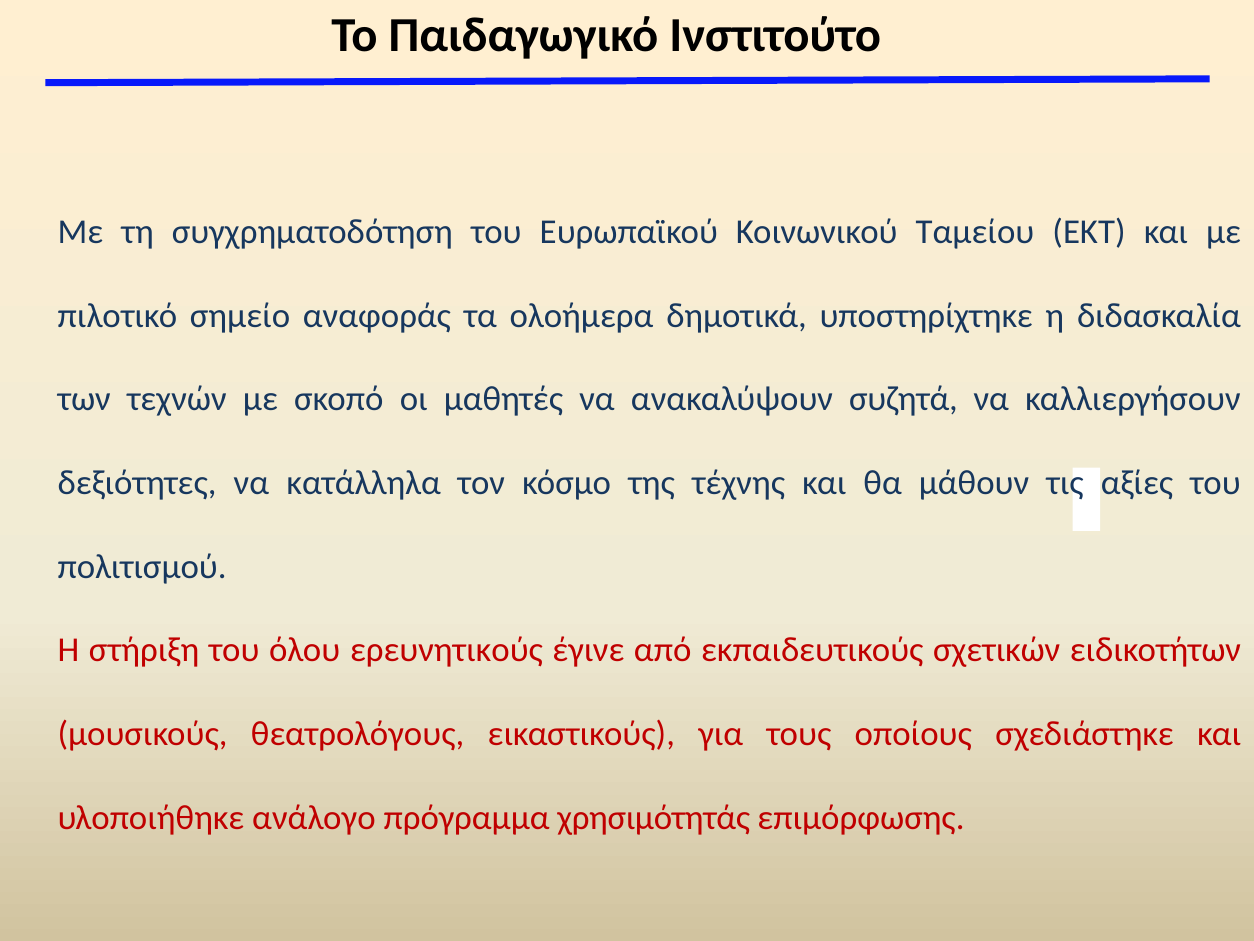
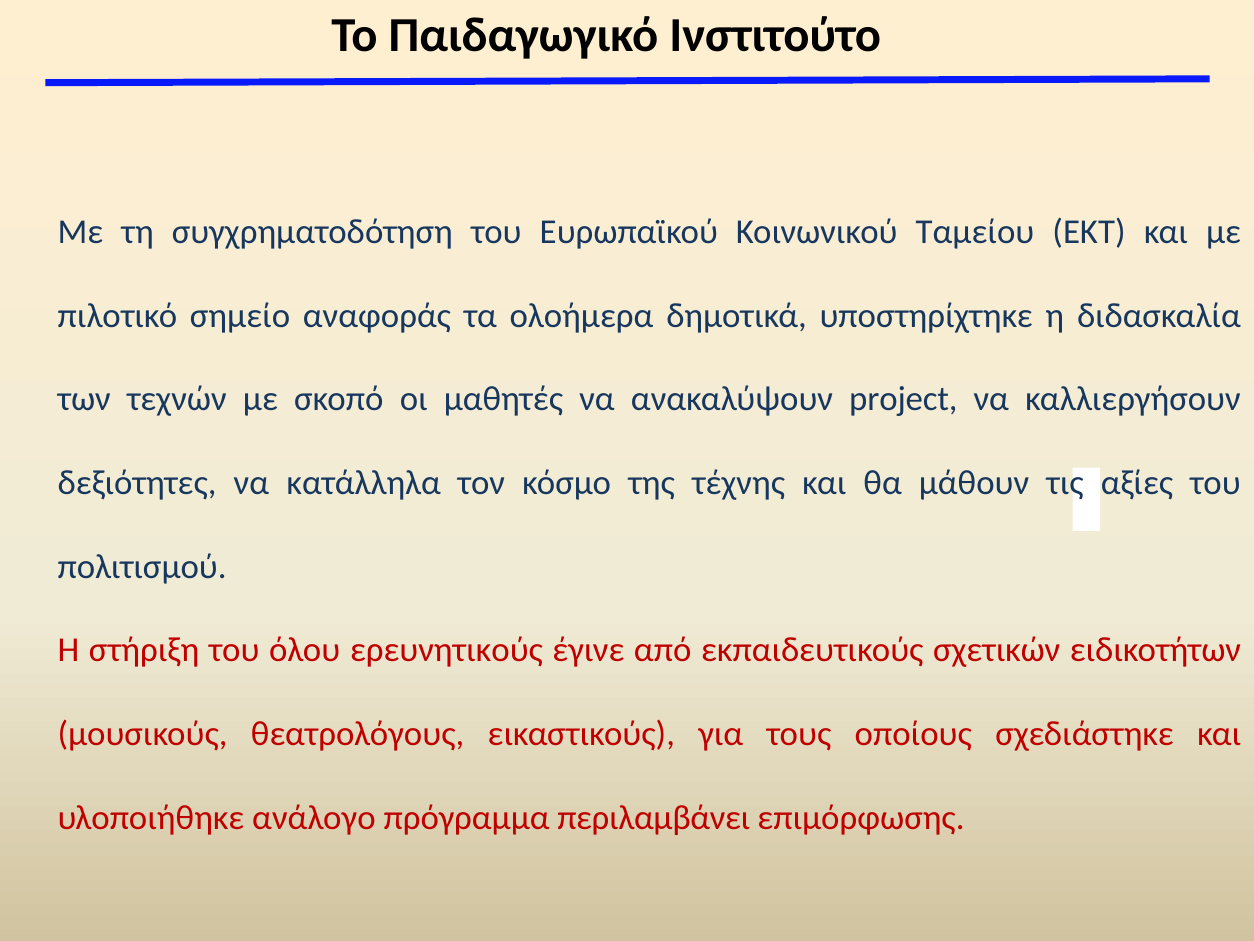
συζητά: συζητά -> project (903, 399)
χρησιμότητάς: χρησιμότητάς -> περιλαμβάνει (654, 817)
